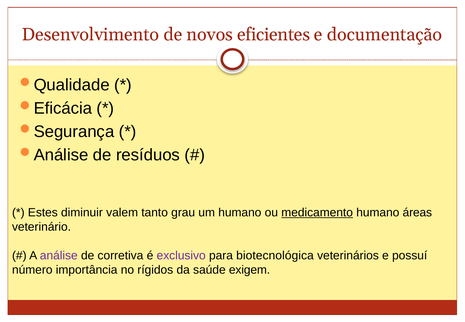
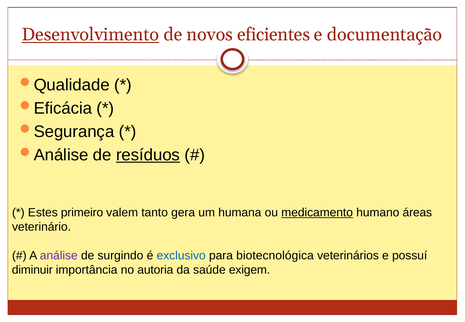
Desenvolvimento underline: none -> present (90, 35)
resíduos underline: none -> present (148, 155)
diminuir: diminuir -> primeiro (82, 213)
grau: grau -> gera (183, 213)
um humano: humano -> humana (240, 213)
corretiva: corretiva -> surgindo (120, 256)
exclusivo colour: purple -> blue (181, 256)
número: número -> diminuir (32, 270)
rígidos: rígidos -> autoria (155, 270)
